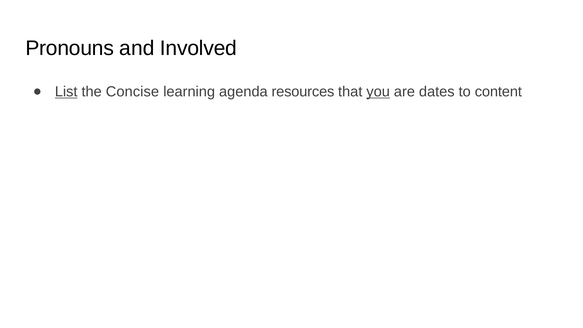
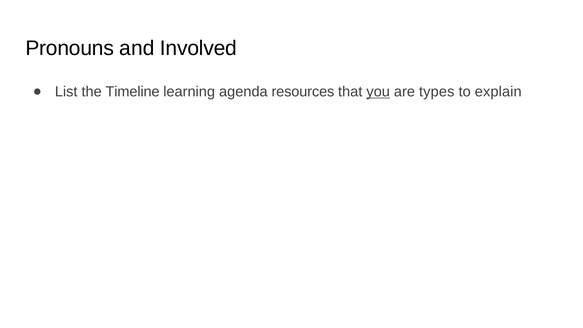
List underline: present -> none (66, 92)
Concise: Concise -> Timeline (133, 92)
dates: dates -> types (437, 92)
content: content -> explain (498, 92)
